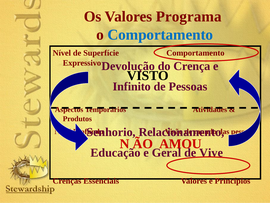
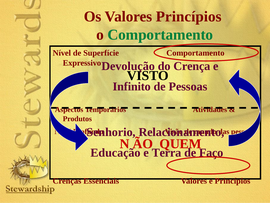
Valores Programa: Programa -> Princípios (189, 17)
Comportamento colour: blue -> green (160, 35)
AMOU: AMOU -> QUEM (180, 143)
Geral: Geral -> Terra (167, 152)
Vive: Vive -> Faço (211, 152)
